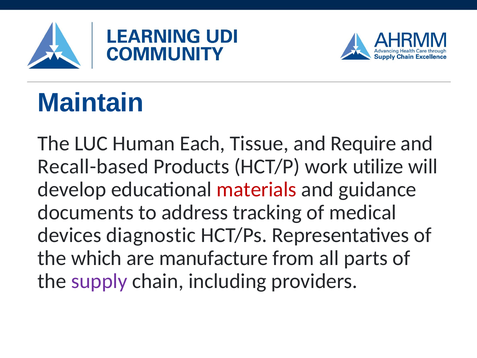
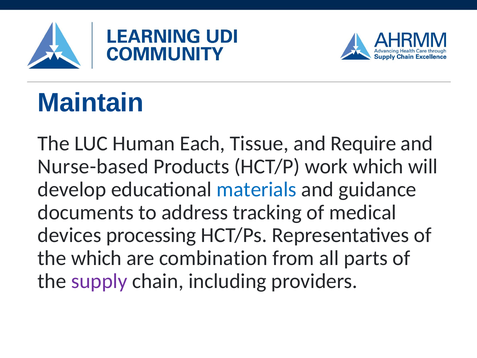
Recall-based: Recall-based -> Nurse-based (93, 166)
work utilize: utilize -> which (378, 166)
materials colour: red -> blue (257, 189)
diagnostic: diagnostic -> processing (151, 235)
manufacture: manufacture -> combination (213, 258)
